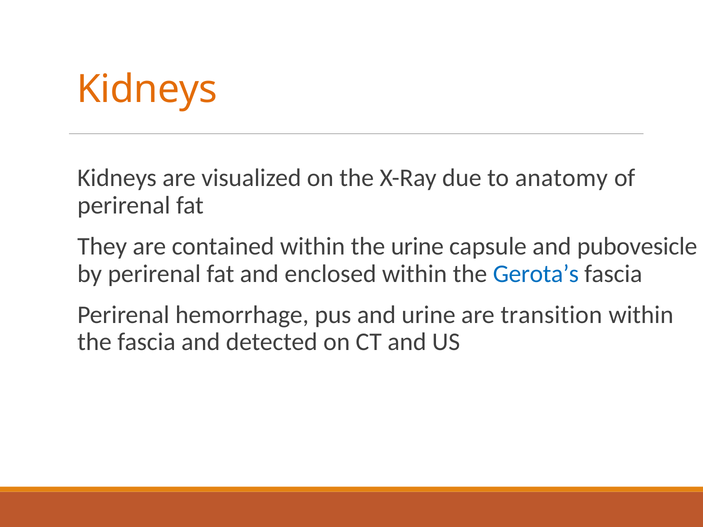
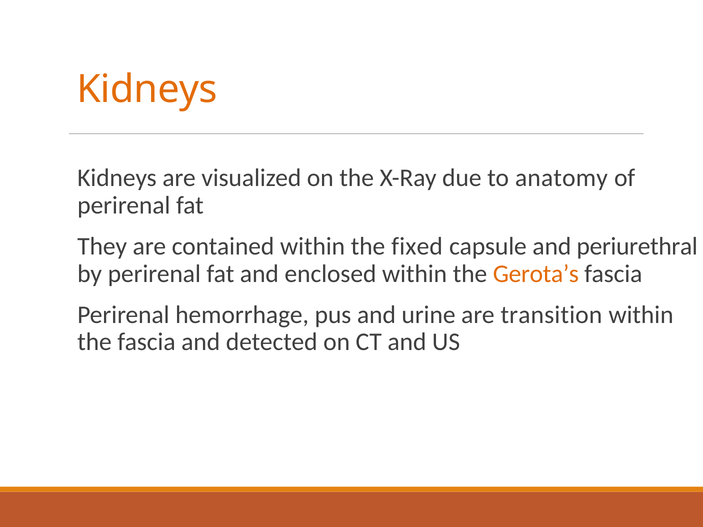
the urine: urine -> fixed (417, 246)
pubovesicle: pubovesicle -> periurethral (637, 246)
Gerota’s colour: blue -> orange (536, 274)
